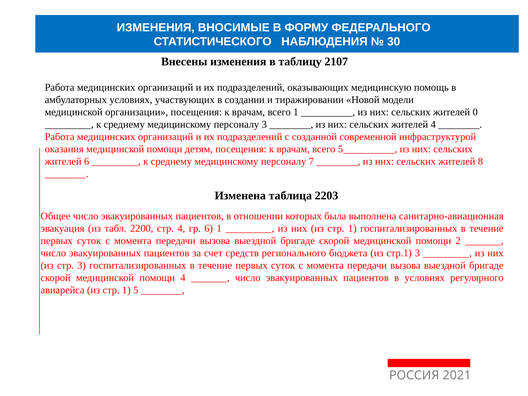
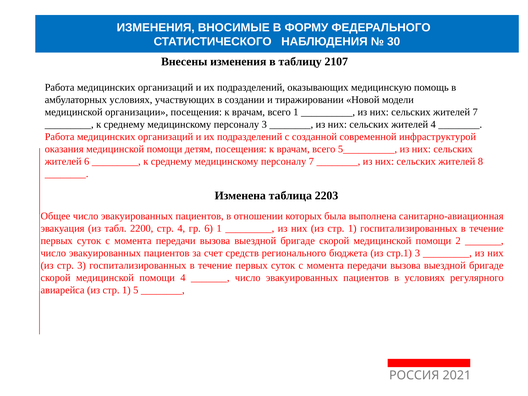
жителей 0: 0 -> 7 (475, 112)
